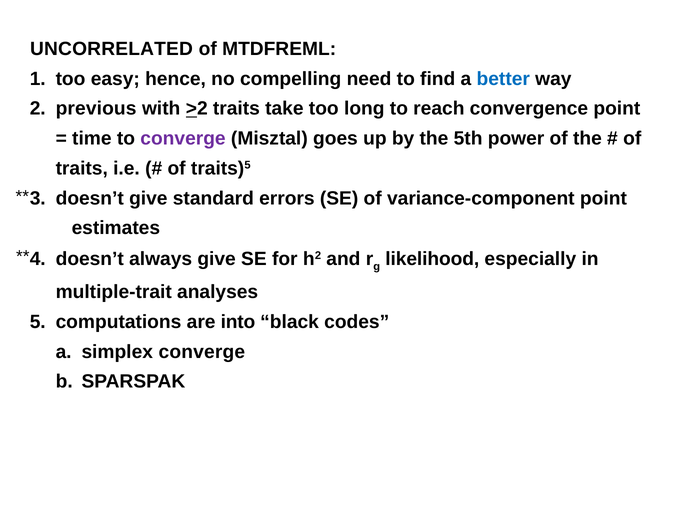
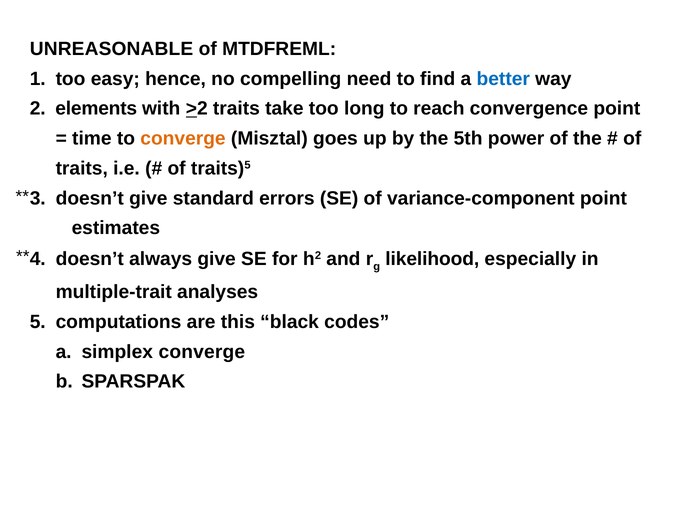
UNCORRELATED: UNCORRELATED -> UNREASONABLE (111, 49)
previous: previous -> elements (96, 109)
converge colour: purple -> orange (183, 139)
into: into -> this (238, 322)
